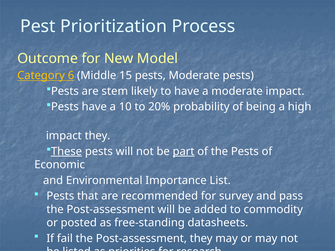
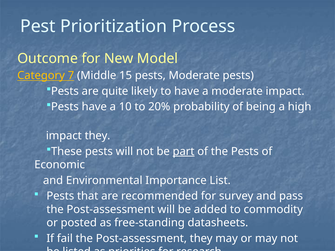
6: 6 -> 7 (71, 76)
stem: stem -> quite (115, 91)
These underline: present -> none (67, 152)
